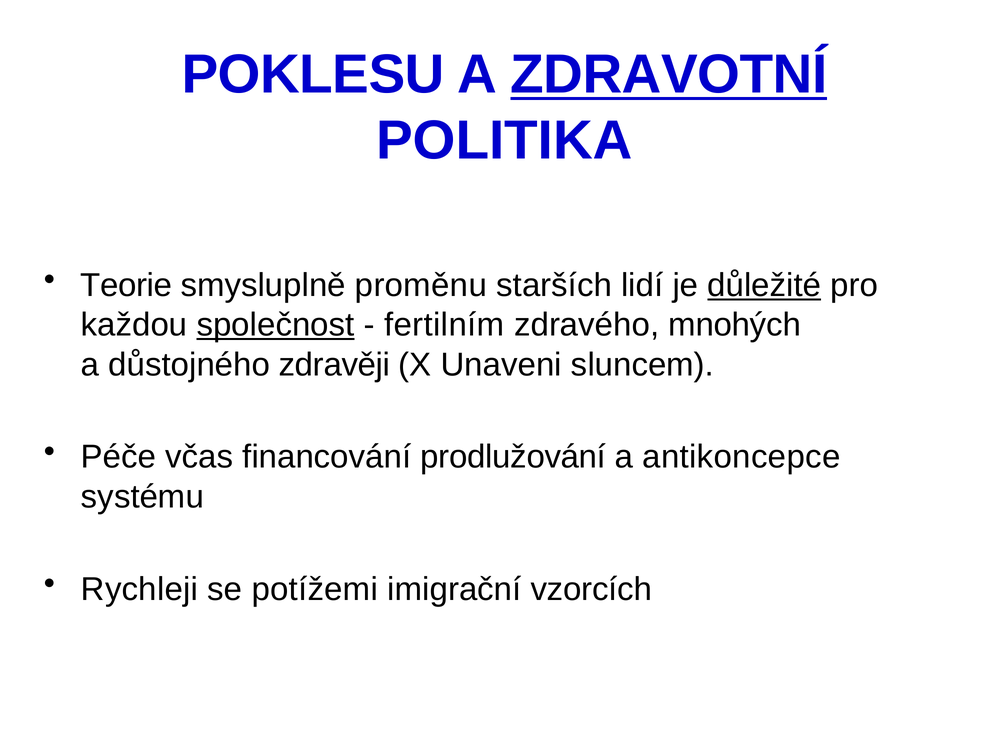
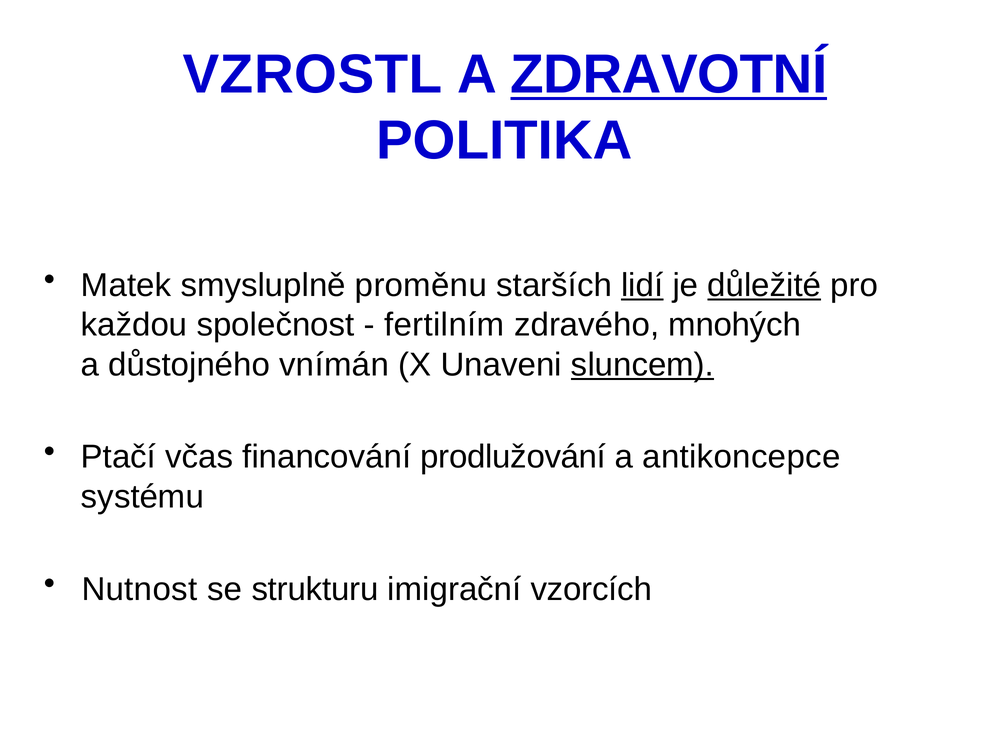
POKLESU: POKLESU -> VZROSTL (313, 75)
Teorie: Teorie -> Matek (126, 285)
lidí underline: none -> present (642, 285)
společnost underline: present -> none (276, 325)
zdravěji: zdravěji -> vnímán (334, 365)
sluncem underline: none -> present (643, 365)
Péče: Péče -> Ptačí (119, 457)
Rychleji: Rychleji -> Nutnost (139, 589)
potížemi: potížemi -> strukturu (315, 589)
